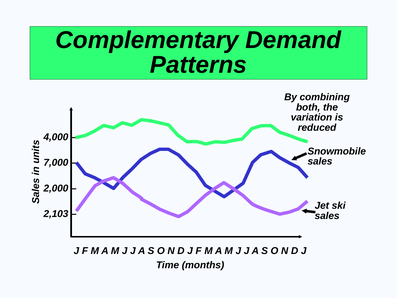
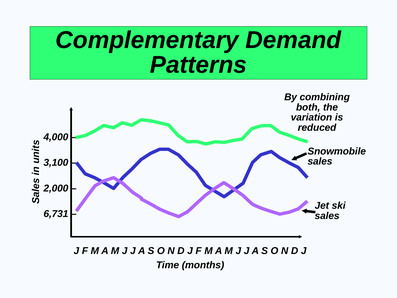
7,000: 7,000 -> 3,100 (56, 162)
2,103: 2,103 -> 6,731 (56, 214)
